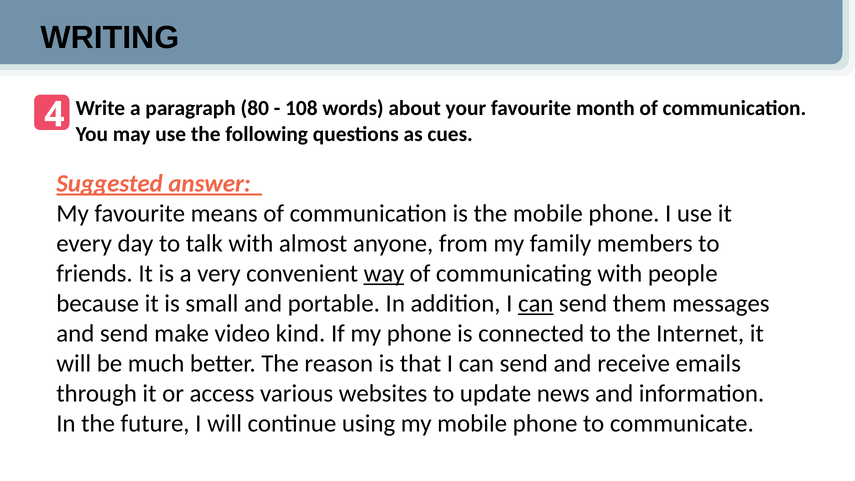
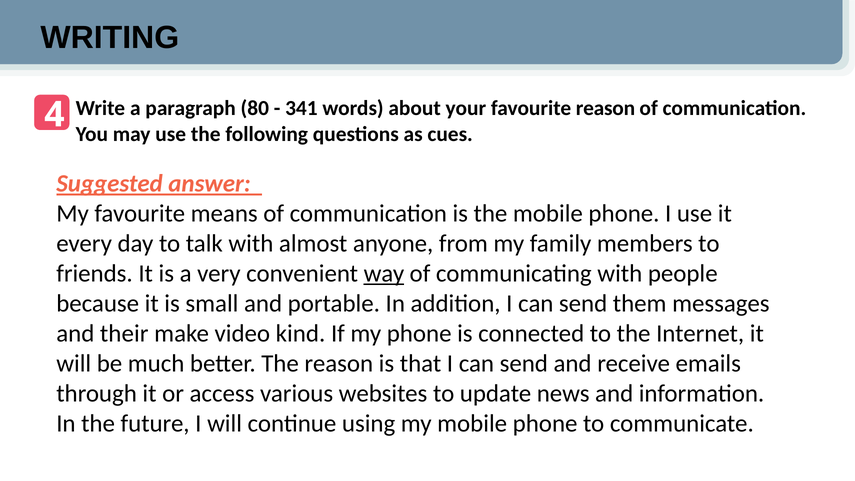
108: 108 -> 341 (301, 108)
favourite month: month -> reason (605, 108)
can underline: present -> none (536, 303)
and send: send -> their (124, 333)
